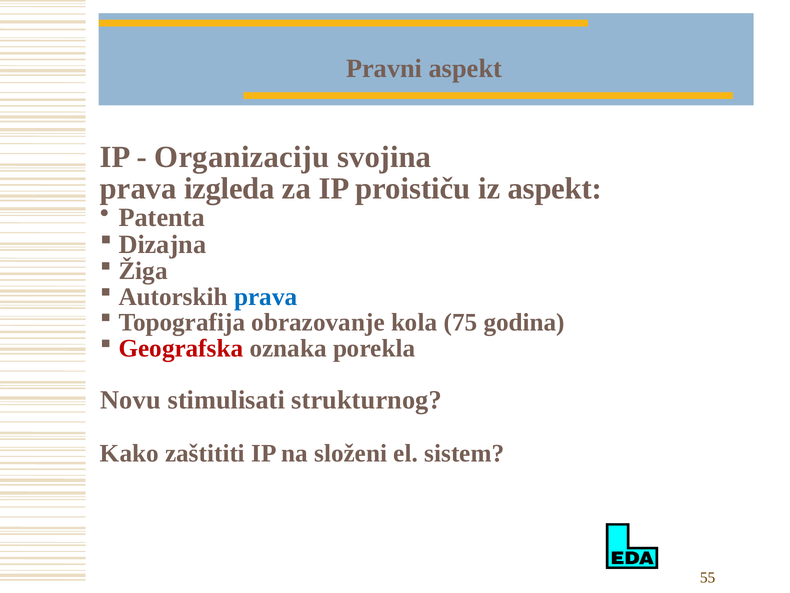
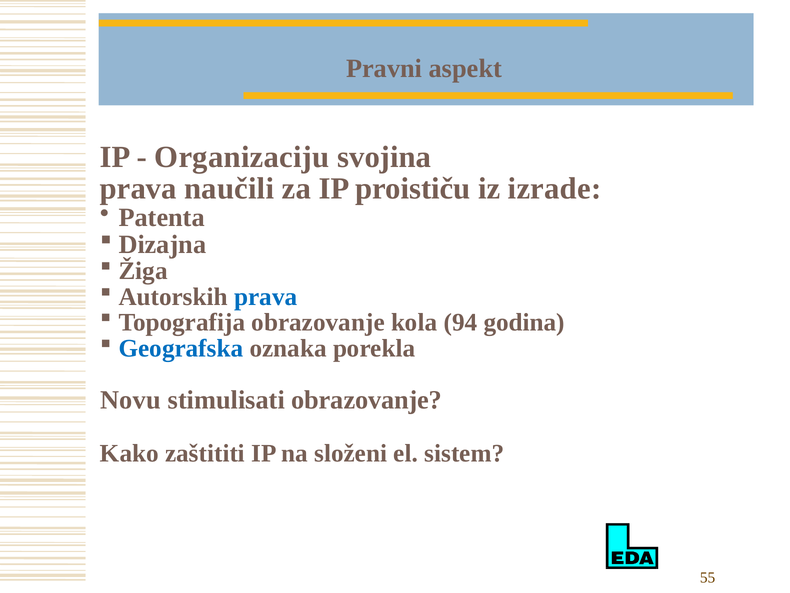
izgleda: izgleda -> naučili (229, 188)
iz aspekt: aspekt -> izrade (555, 188)
75: 75 -> 94 (460, 322)
Geografska colour: red -> blue (181, 348)
stimulisati strukturnog: strukturnog -> obrazovanje (367, 400)
